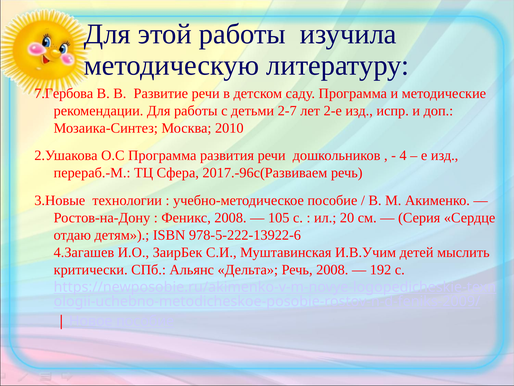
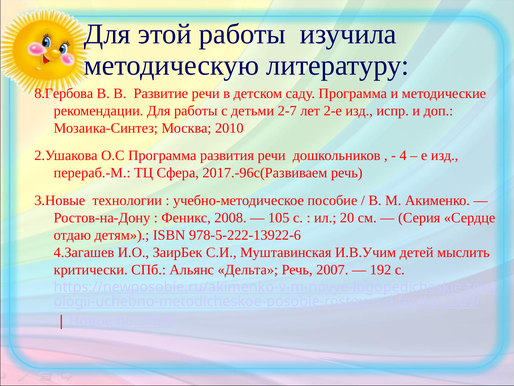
7.Гербова: 7.Гербова -> 8.Гербова (64, 93)
Речь 2008: 2008 -> 2007 (332, 269)
